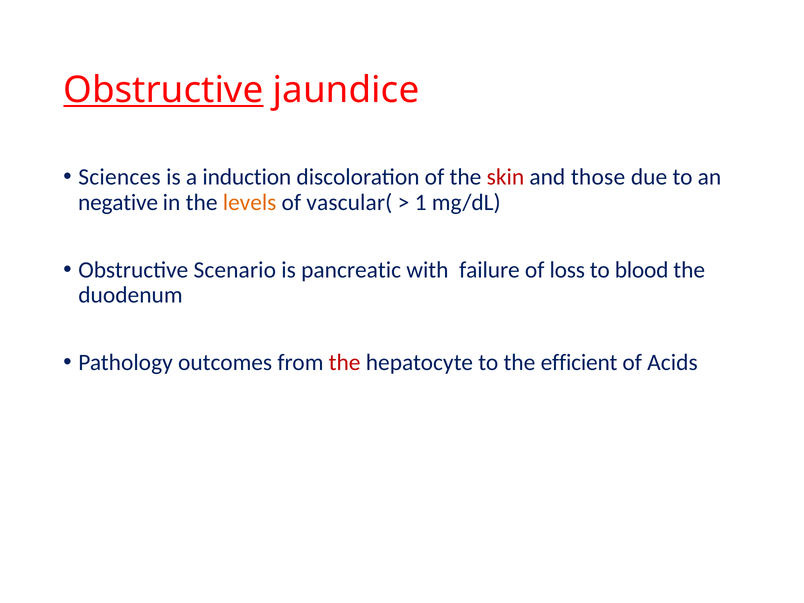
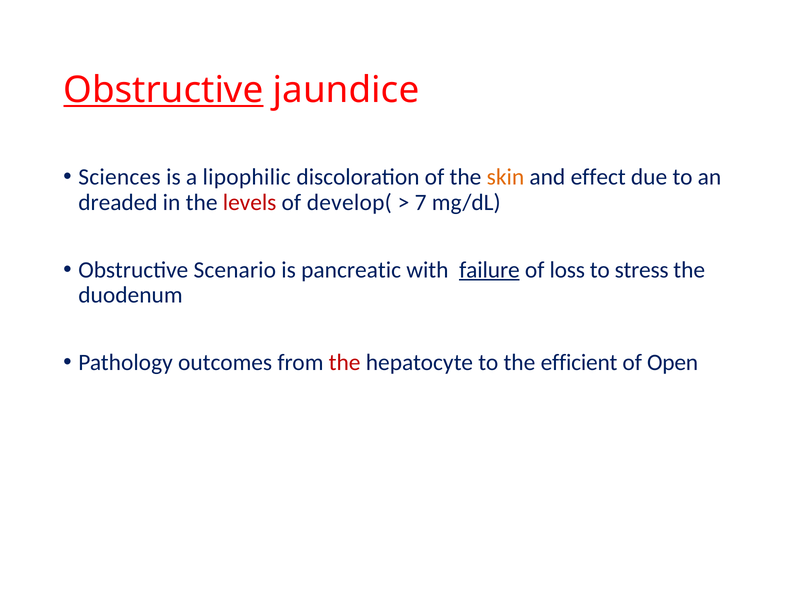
induction: induction -> lipophilic (247, 177)
skin colour: red -> orange (505, 177)
those: those -> effect (598, 177)
negative: negative -> dreaded (118, 202)
levels colour: orange -> red (250, 202)
vascular(: vascular( -> develop( (349, 202)
1: 1 -> 7 (421, 202)
failure underline: none -> present (489, 270)
blood: blood -> stress (642, 270)
Acids: Acids -> Open (673, 363)
